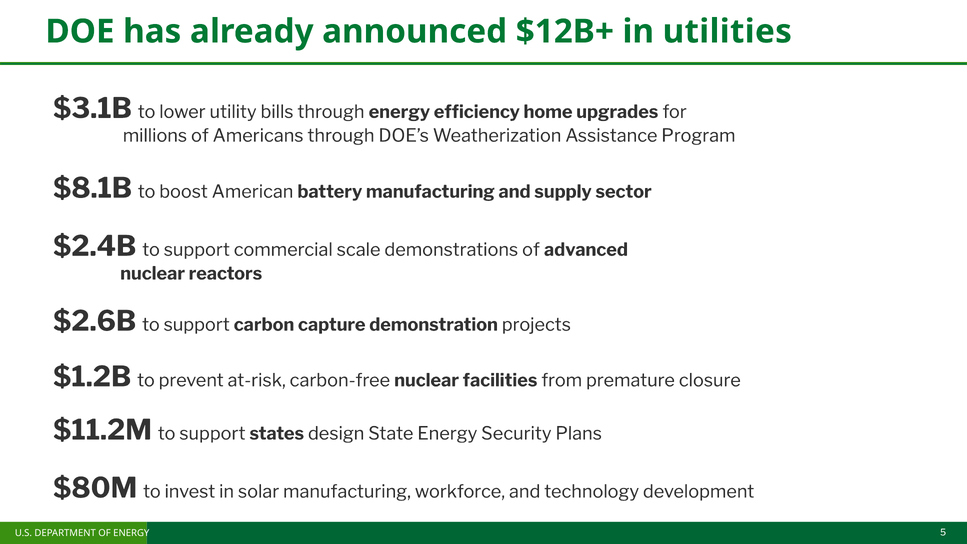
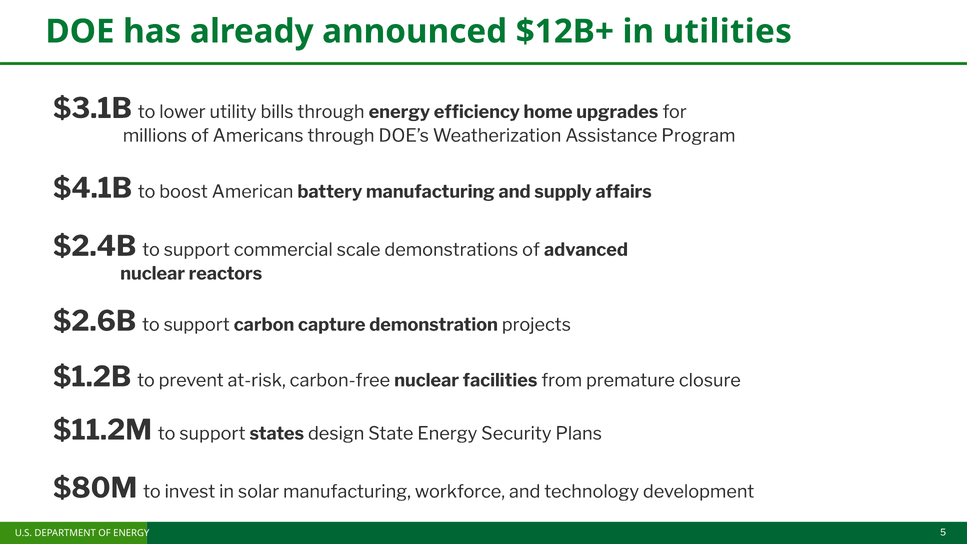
$8.1B: $8.1B -> $4.1B (93, 188)
sector: sector -> affairs (624, 192)
